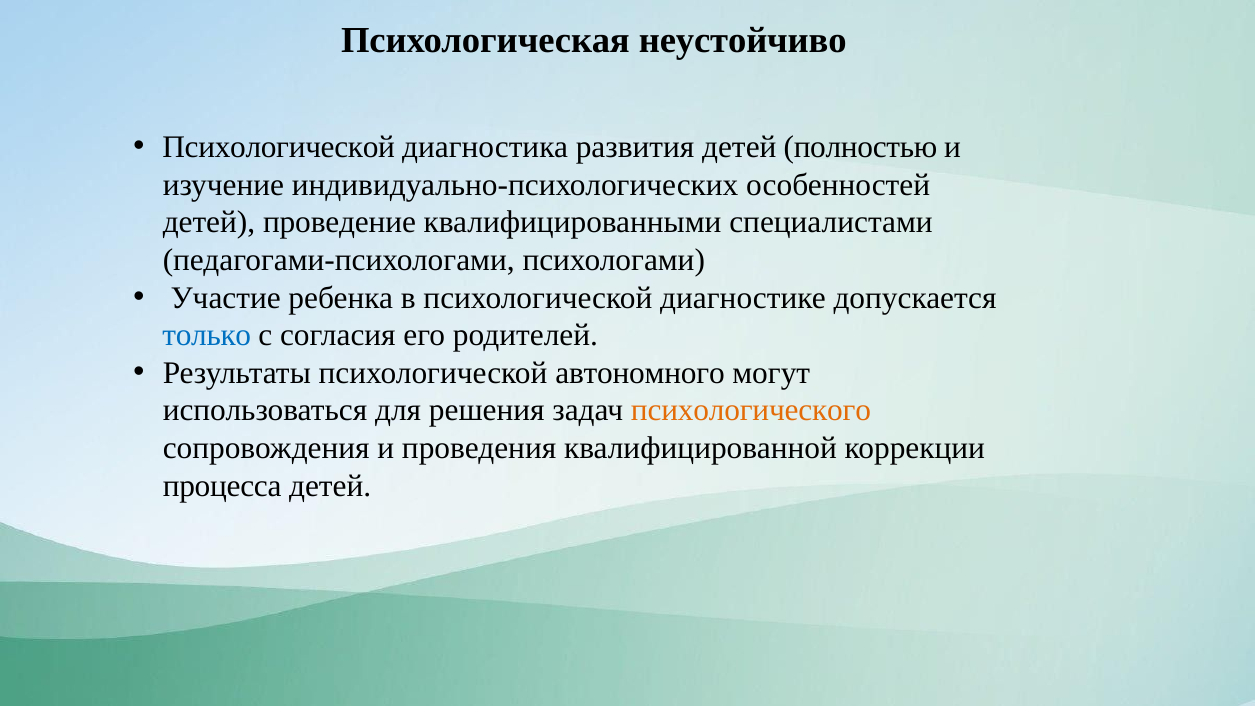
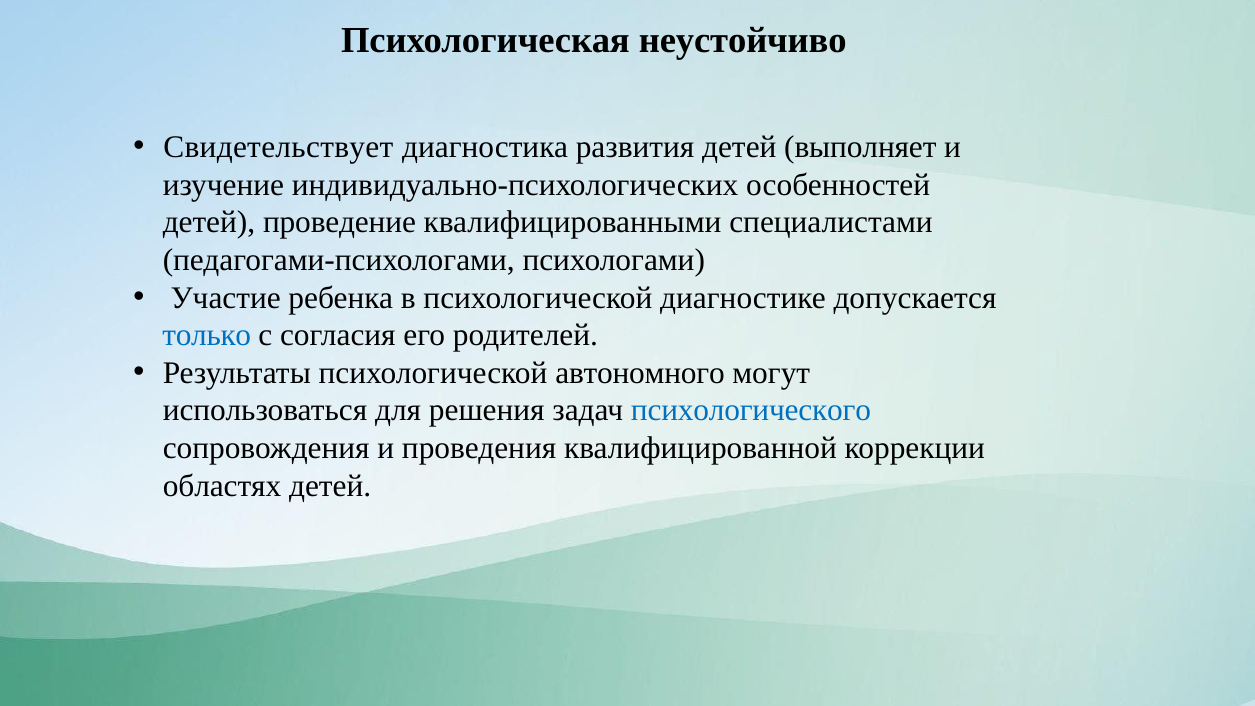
Психологической: Психологической -> Свидетельствует (278, 147)
полностью: полностью -> выполняет (860, 147)
психологического colour: orange -> blue (751, 411)
процесса: процесса -> областях (222, 486)
